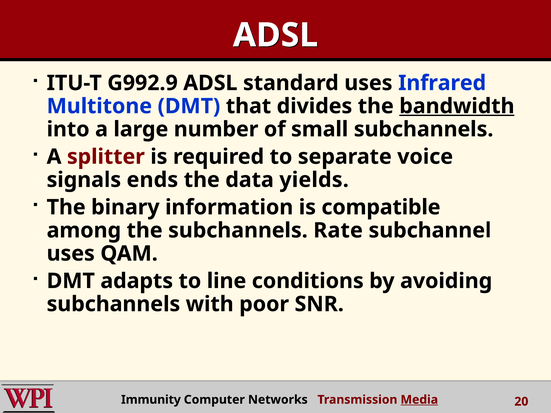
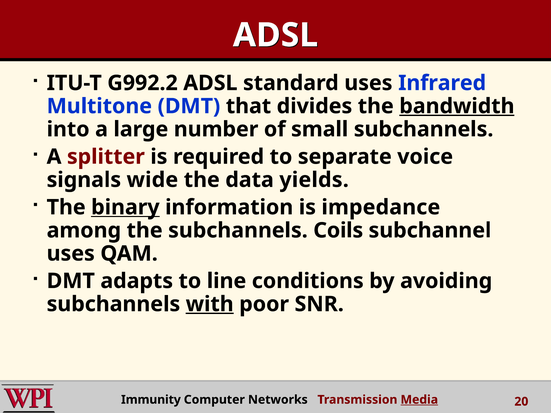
G992.9: G992.9 -> G992.2 (143, 83)
ends: ends -> wide (152, 180)
binary underline: none -> present (125, 207)
compatible: compatible -> impedance (381, 207)
Rate: Rate -> Coils (338, 231)
with underline: none -> present (210, 304)
